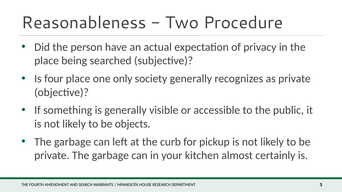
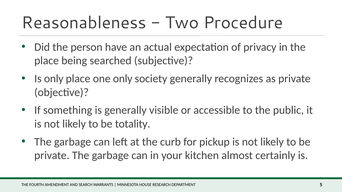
Is four: four -> only (54, 79)
objects: objects -> totality (133, 124)
